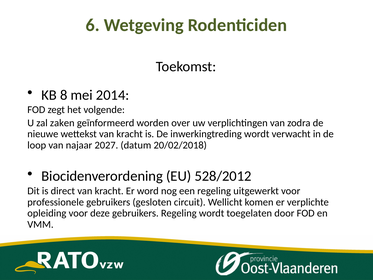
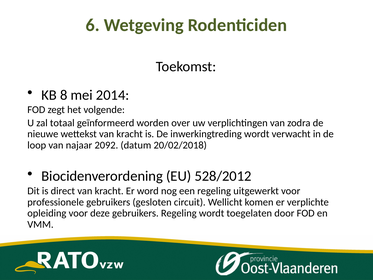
zaken: zaken -> totaal (62, 123)
2027: 2027 -> 2092 (106, 145)
